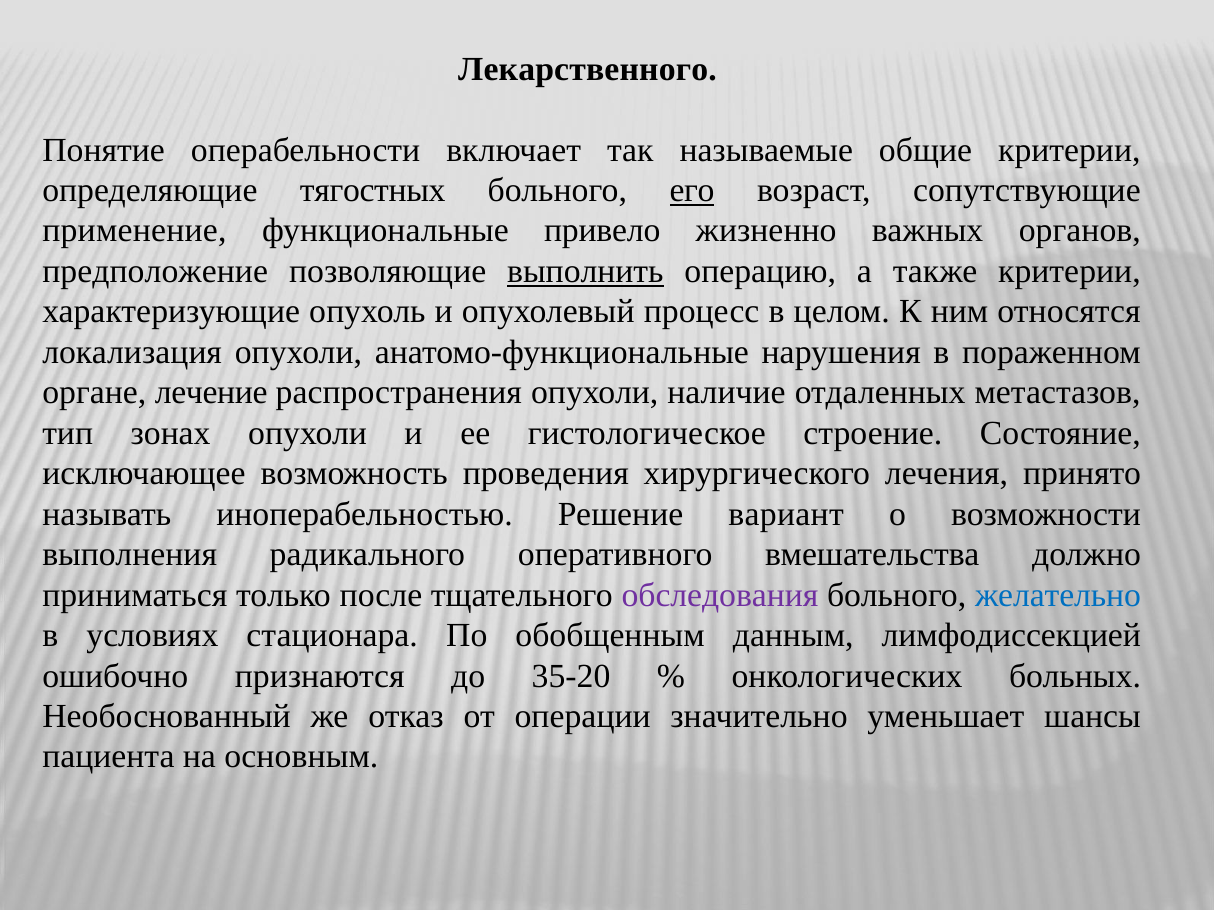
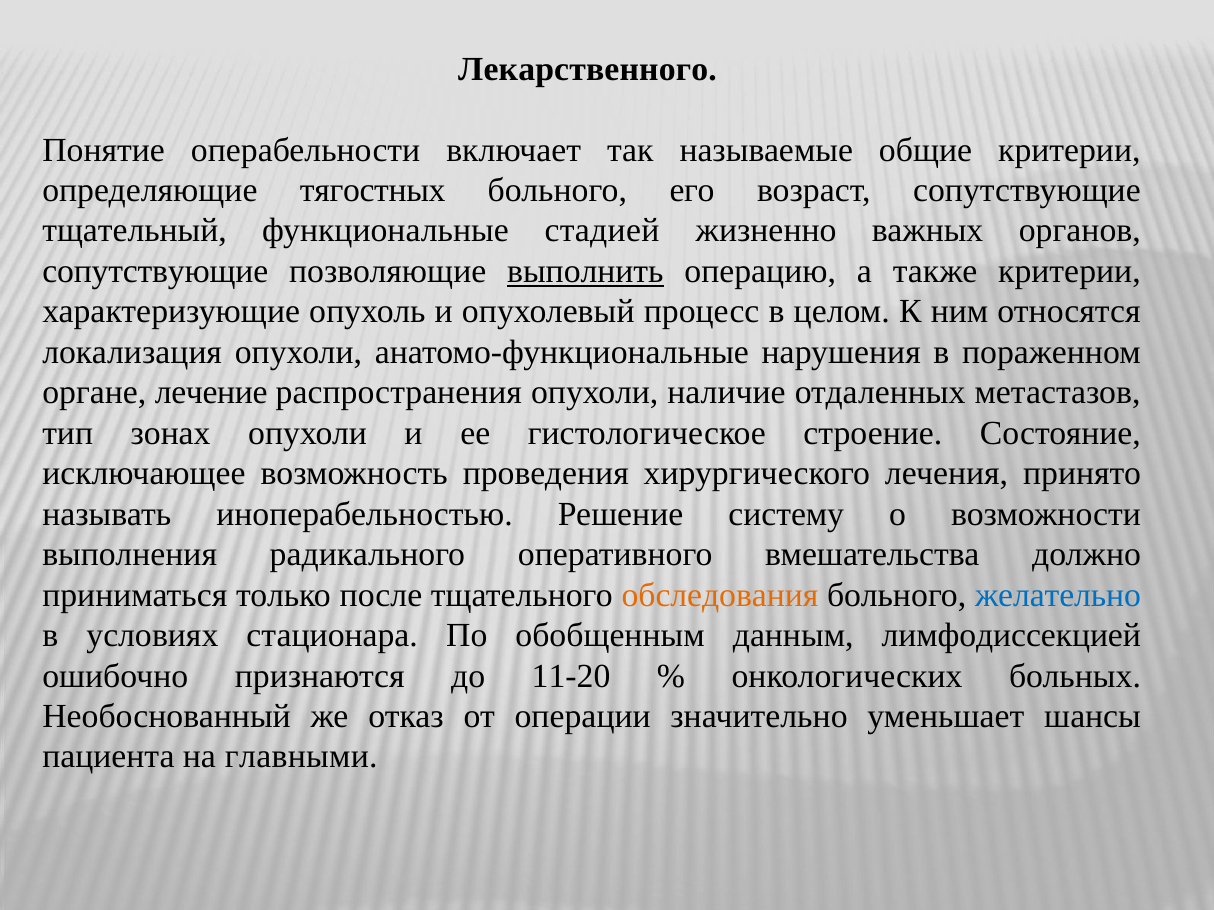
его underline: present -> none (692, 190)
применение: применение -> тщательный (135, 231)
привело: привело -> стадией (602, 231)
предположение: предположение -> сопутствующие (155, 271)
вариант: вариант -> систему (786, 514)
обследования colour: purple -> orange (720, 595)
35-20: 35-20 -> 11-20 (571, 676)
основным: основным -> главными (301, 757)
